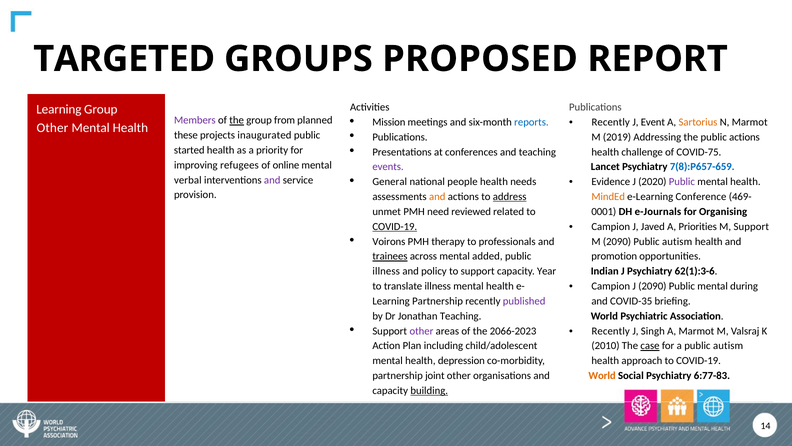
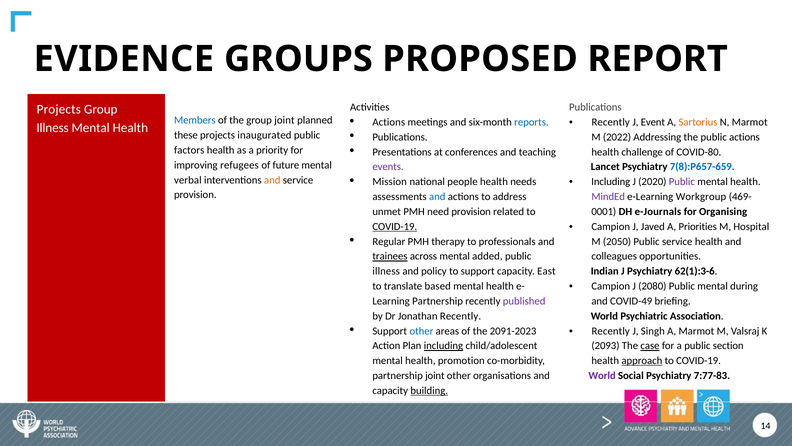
TARGETED: TARGETED -> EVIDENCE (124, 59)
Learning: Learning -> Projects (59, 109)
Members colour: purple -> blue (195, 120)
the underline: present -> none (237, 120)
group from: from -> joint (284, 120)
Mission: Mission -> Actions (389, 122)
Other: Other -> Illness (53, 128)
2019: 2019 -> 2022 (617, 137)
started: started -> factors (189, 150)
COVID-75: COVID-75 -> COVID-80 (699, 152)
online: online -> future (286, 165)
and colour: purple -> orange (272, 180)
General: General -> Mission (390, 182)
Evidence: Evidence -> Including (611, 182)
and colour: orange -> blue (437, 197)
address underline: present -> none (510, 197)
MindEd colour: orange -> purple (608, 197)
Conference: Conference -> Workgroup (701, 197)
need reviewed: reviewed -> provision (471, 211)
M Support: Support -> Hospital (751, 226)
Voirons: Voirons -> Regular (389, 241)
M 2090: 2090 -> 2050 (617, 241)
autism: autism -> service (677, 241)
promotion: promotion -> colleagues (614, 256)
Year: Year -> East (546, 271)
J 2090: 2090 -> 2080 (652, 286)
translate illness: illness -> based (438, 286)
COVID-35: COVID-35 -> COVID-49 (631, 301)
Jonathan Teaching: Teaching -> Recently (461, 316)
other colour: purple -> blue (421, 331)
2066-2023: 2066-2023 -> 2091-2023 (513, 331)
including underline: none -> present (443, 345)
2010: 2010 -> 2093 (605, 345)
a public autism: autism -> section (728, 345)
depression: depression -> promotion (461, 360)
approach underline: none -> present (642, 360)
World colour: orange -> purple (602, 375)
6:77-83: 6:77-83 -> 7:77-83 (712, 375)
